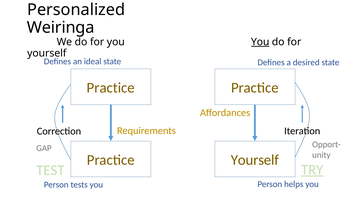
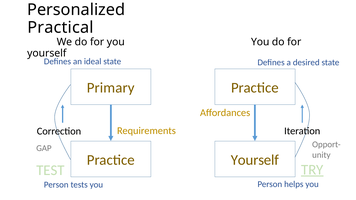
Weiringa: Weiringa -> Practical (61, 27)
You underline: present -> none (260, 42)
Practice: Practice -> Primary (111, 88)
